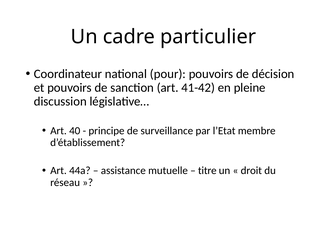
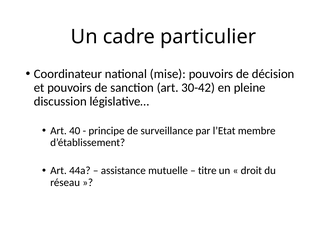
pour: pour -> mise (168, 74)
41-42: 41-42 -> 30-42 (198, 87)
